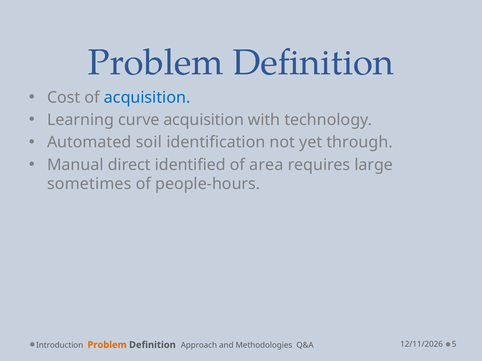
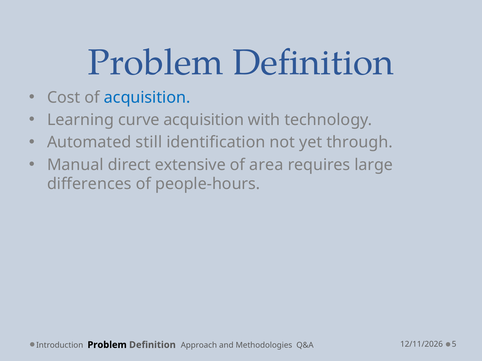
soil: soil -> still (149, 143)
identified: identified -> extensive (190, 165)
sometimes: sometimes -> differences (89, 184)
Problem colour: orange -> black (107, 345)
